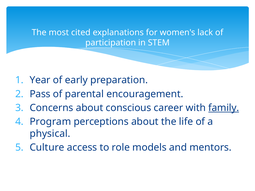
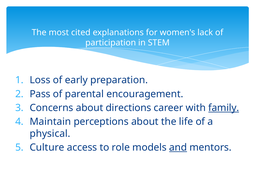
Year: Year -> Loss (40, 80)
conscious: conscious -> directions (129, 108)
Program: Program -> Maintain (50, 122)
and underline: none -> present (178, 148)
